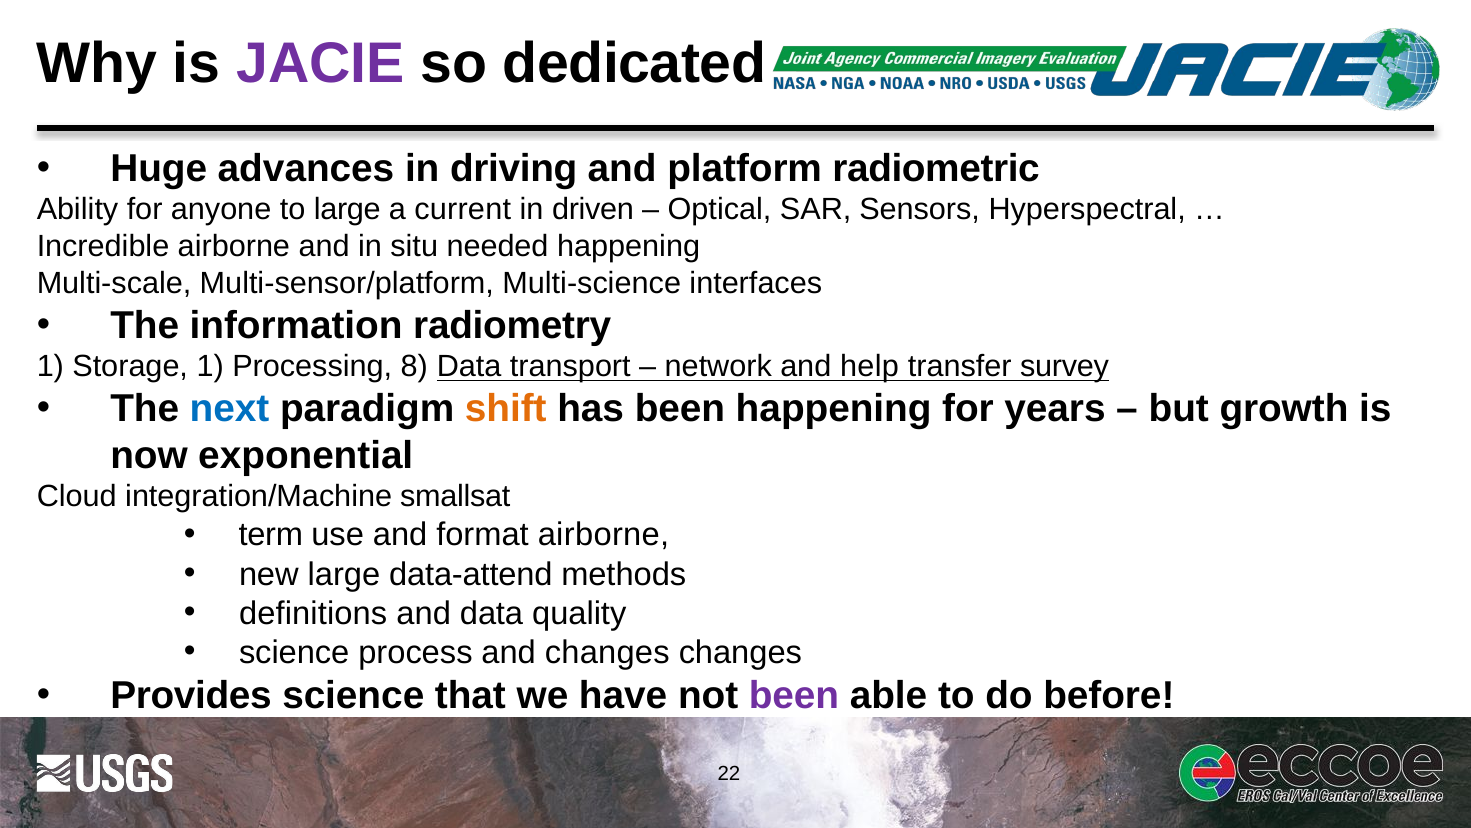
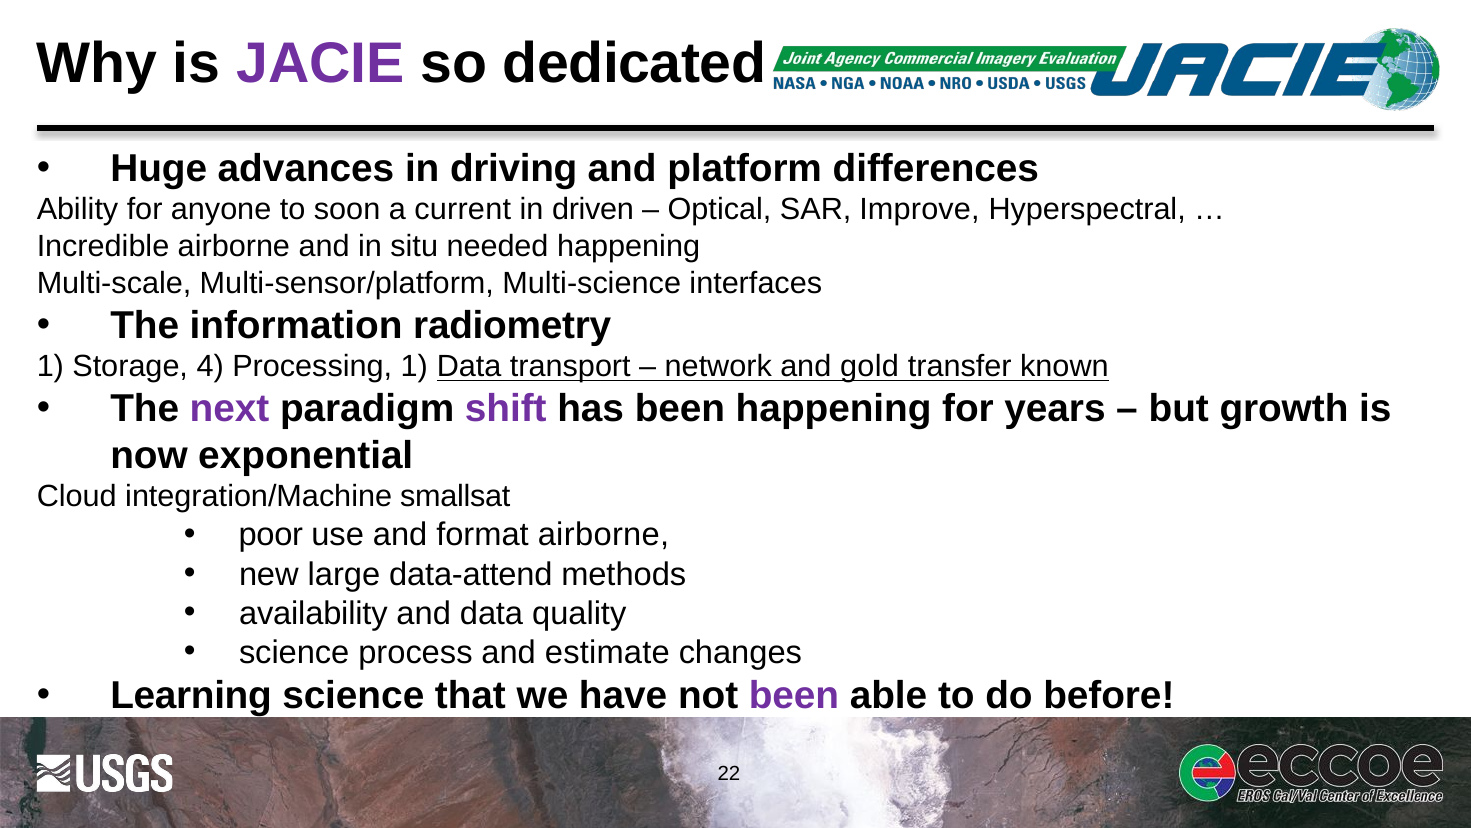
radiometric: radiometric -> differences (936, 169)
to large: large -> soon (347, 210)
Sensors: Sensors -> Improve (919, 210)
Storage 1: 1 -> 4 (210, 367)
Processing 8: 8 -> 1 (414, 367)
help: help -> gold (869, 367)
survey: survey -> known (1064, 367)
next colour: blue -> purple (230, 409)
shift colour: orange -> purple (506, 409)
term: term -> poor (271, 535)
definitions: definitions -> availability (313, 613)
and changes: changes -> estimate (607, 652)
Provides: Provides -> Learning (191, 696)
